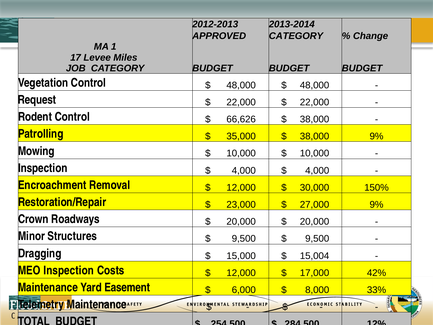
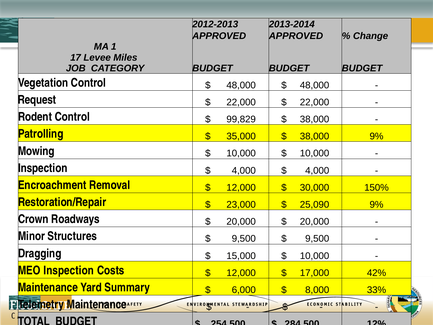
APPROVED CATEGORY: CATEGORY -> APPROVED (296, 36)
66,626: 66,626 -> 99,829 (241, 119)
27,000: 27,000 -> 25,090 (315, 205)
15,004: 15,004 -> 10,000 (315, 256)
Easement: Easement -> Summary (127, 287)
